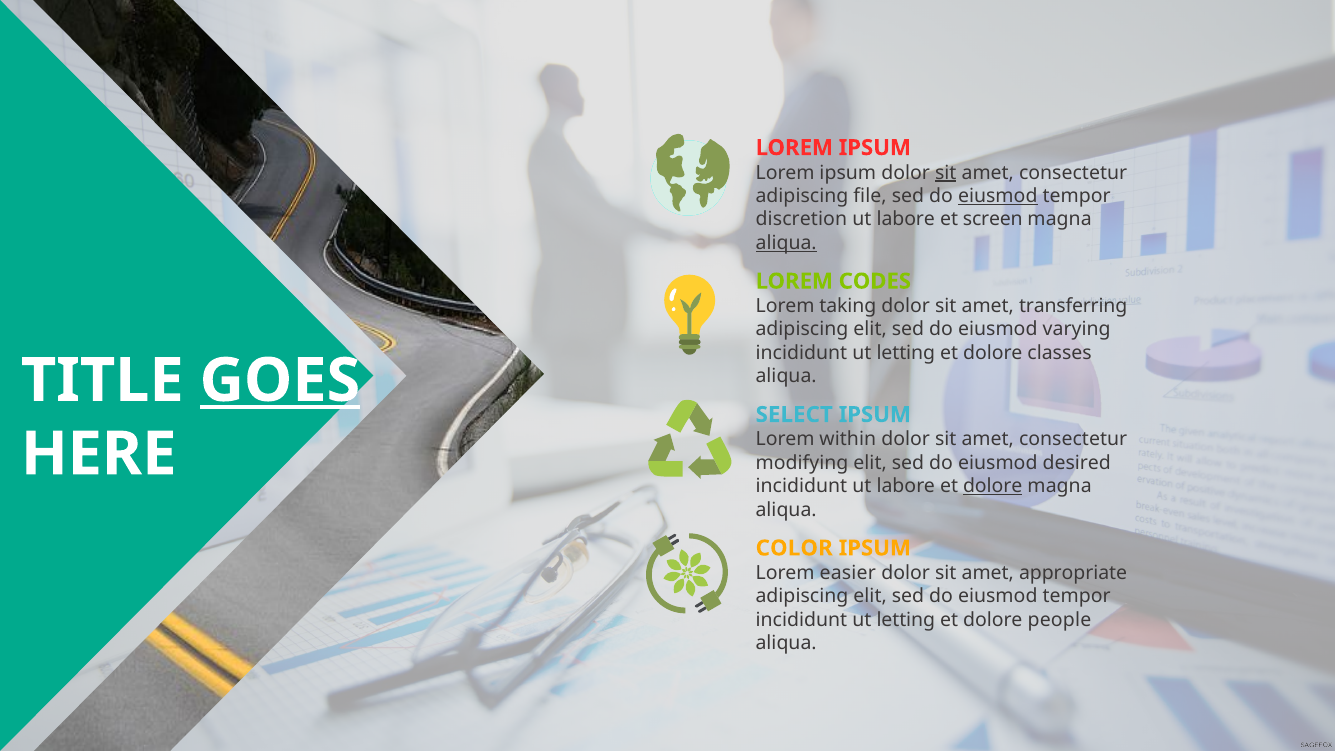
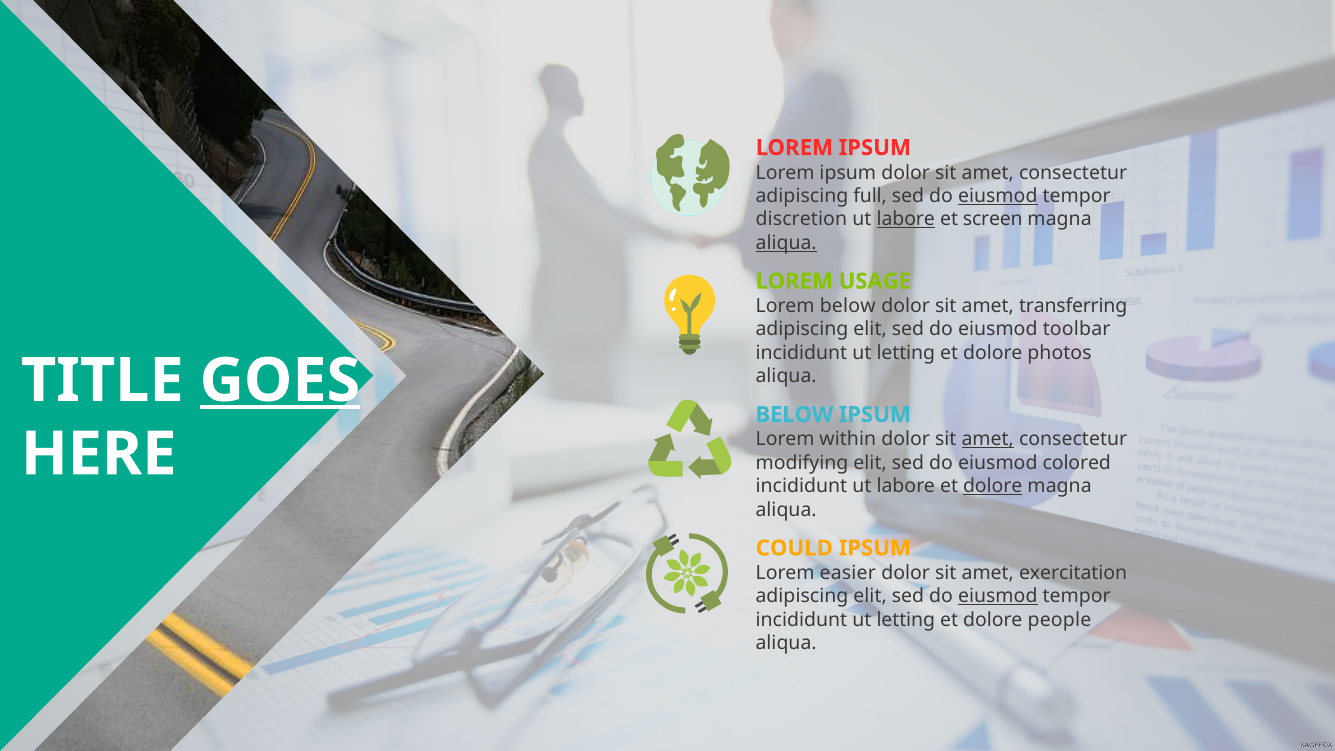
sit underline: present -> none (946, 173)
file: file -> full (870, 196)
labore underline: none -> present (906, 219)
CODES: CODES -> USAGE (875, 281)
Lorem taking: taking -> below (848, 306)
varying: varying -> toolbar (1077, 329)
classes: classes -> photos (1060, 353)
SELECT: SELECT -> BELOW (794, 415)
amet underline: none -> present (988, 439)
desired: desired -> colored (1077, 463)
COLOR: COLOR -> COULD (794, 548)
appropriate: appropriate -> exercitation (1073, 573)
eiusmod underline: none -> present (998, 596)
